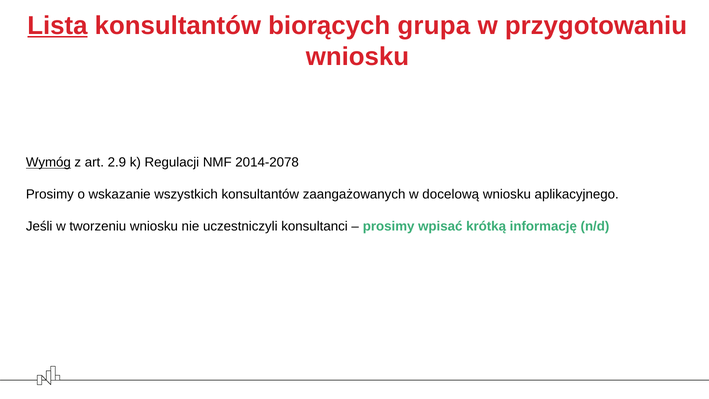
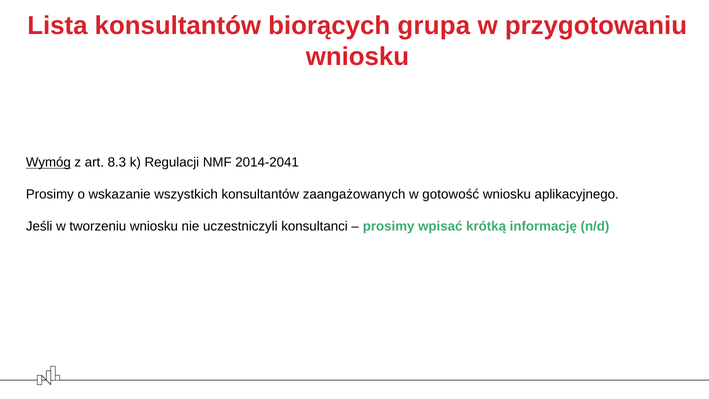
Lista underline: present -> none (57, 26)
2.9: 2.9 -> 8.3 (117, 162)
2014-2078: 2014-2078 -> 2014-2041 (267, 162)
docelową: docelową -> gotowość (451, 194)
